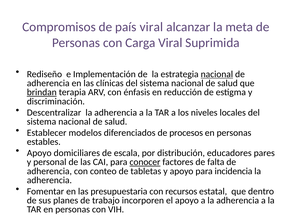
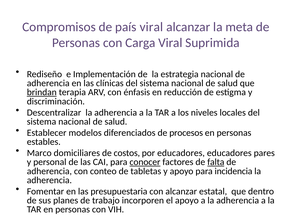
nacional underline: present -> none (217, 74)
Apoyo: Apoyo -> Marco (39, 153)
escala: escala -> costos (127, 153)
por distribución: distribución -> educadores (181, 153)
falta underline: none -> present (216, 162)
con recursos: recursos -> alcanzar (181, 191)
